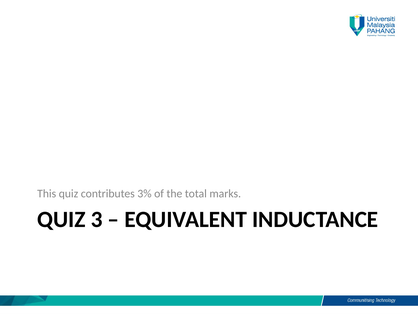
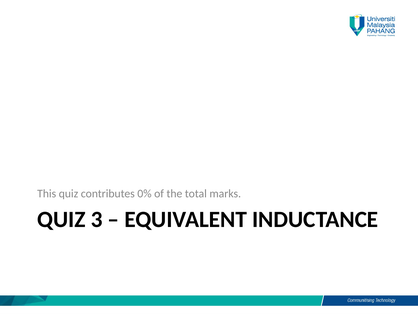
3%: 3% -> 0% (144, 193)
